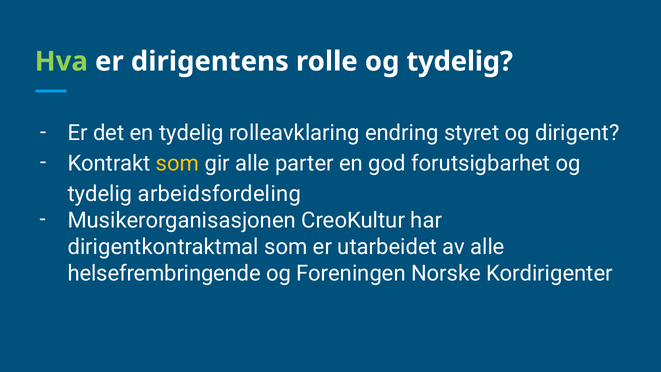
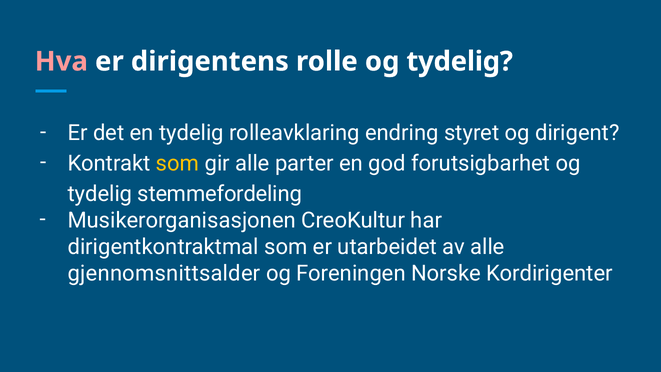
Hva colour: light green -> pink (61, 61)
arbeidsfordeling: arbeidsfordeling -> stemmefordeling (220, 194)
helsefrembringende: helsefrembringende -> gjennomsnittsalder (164, 273)
